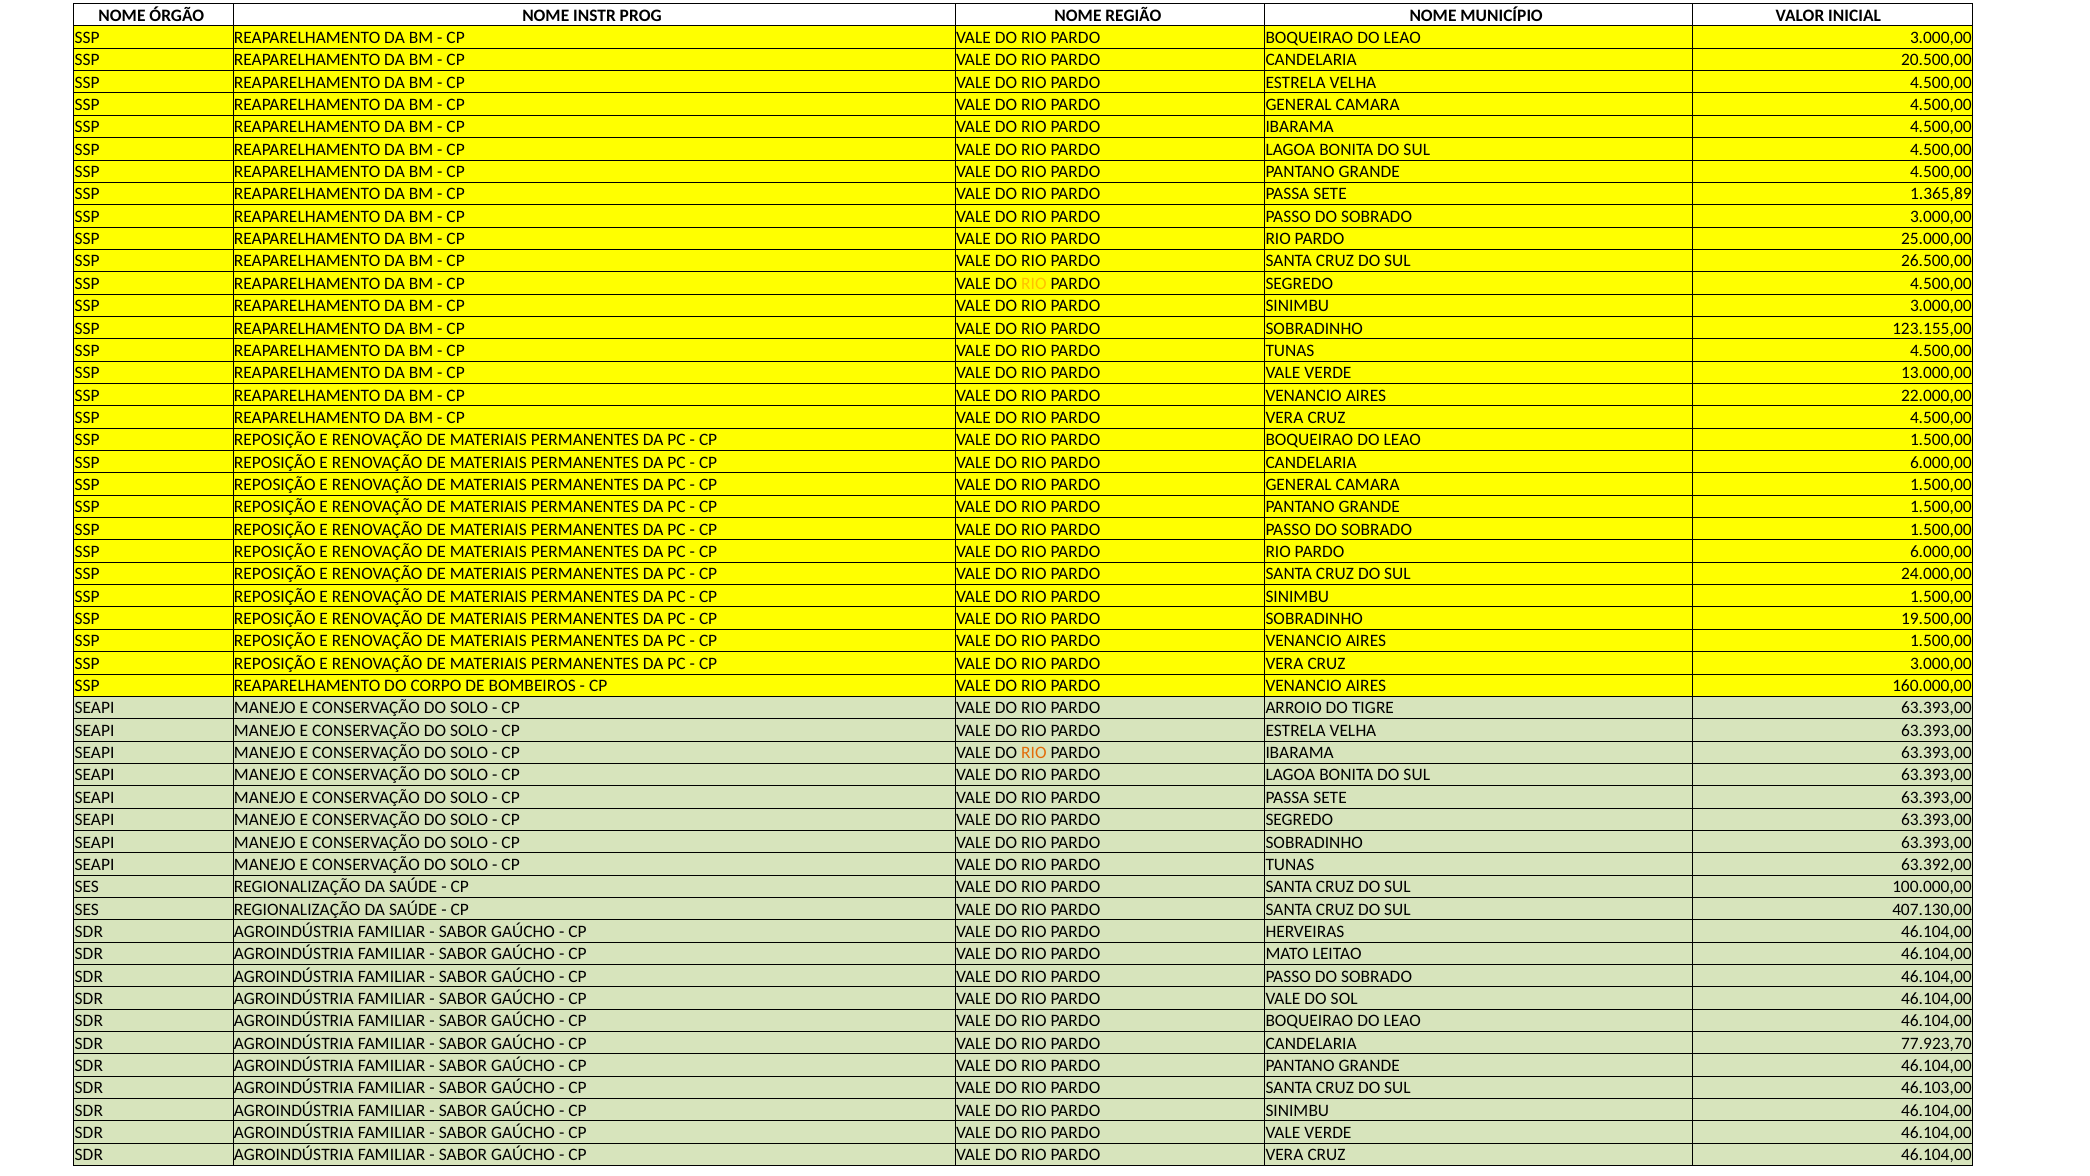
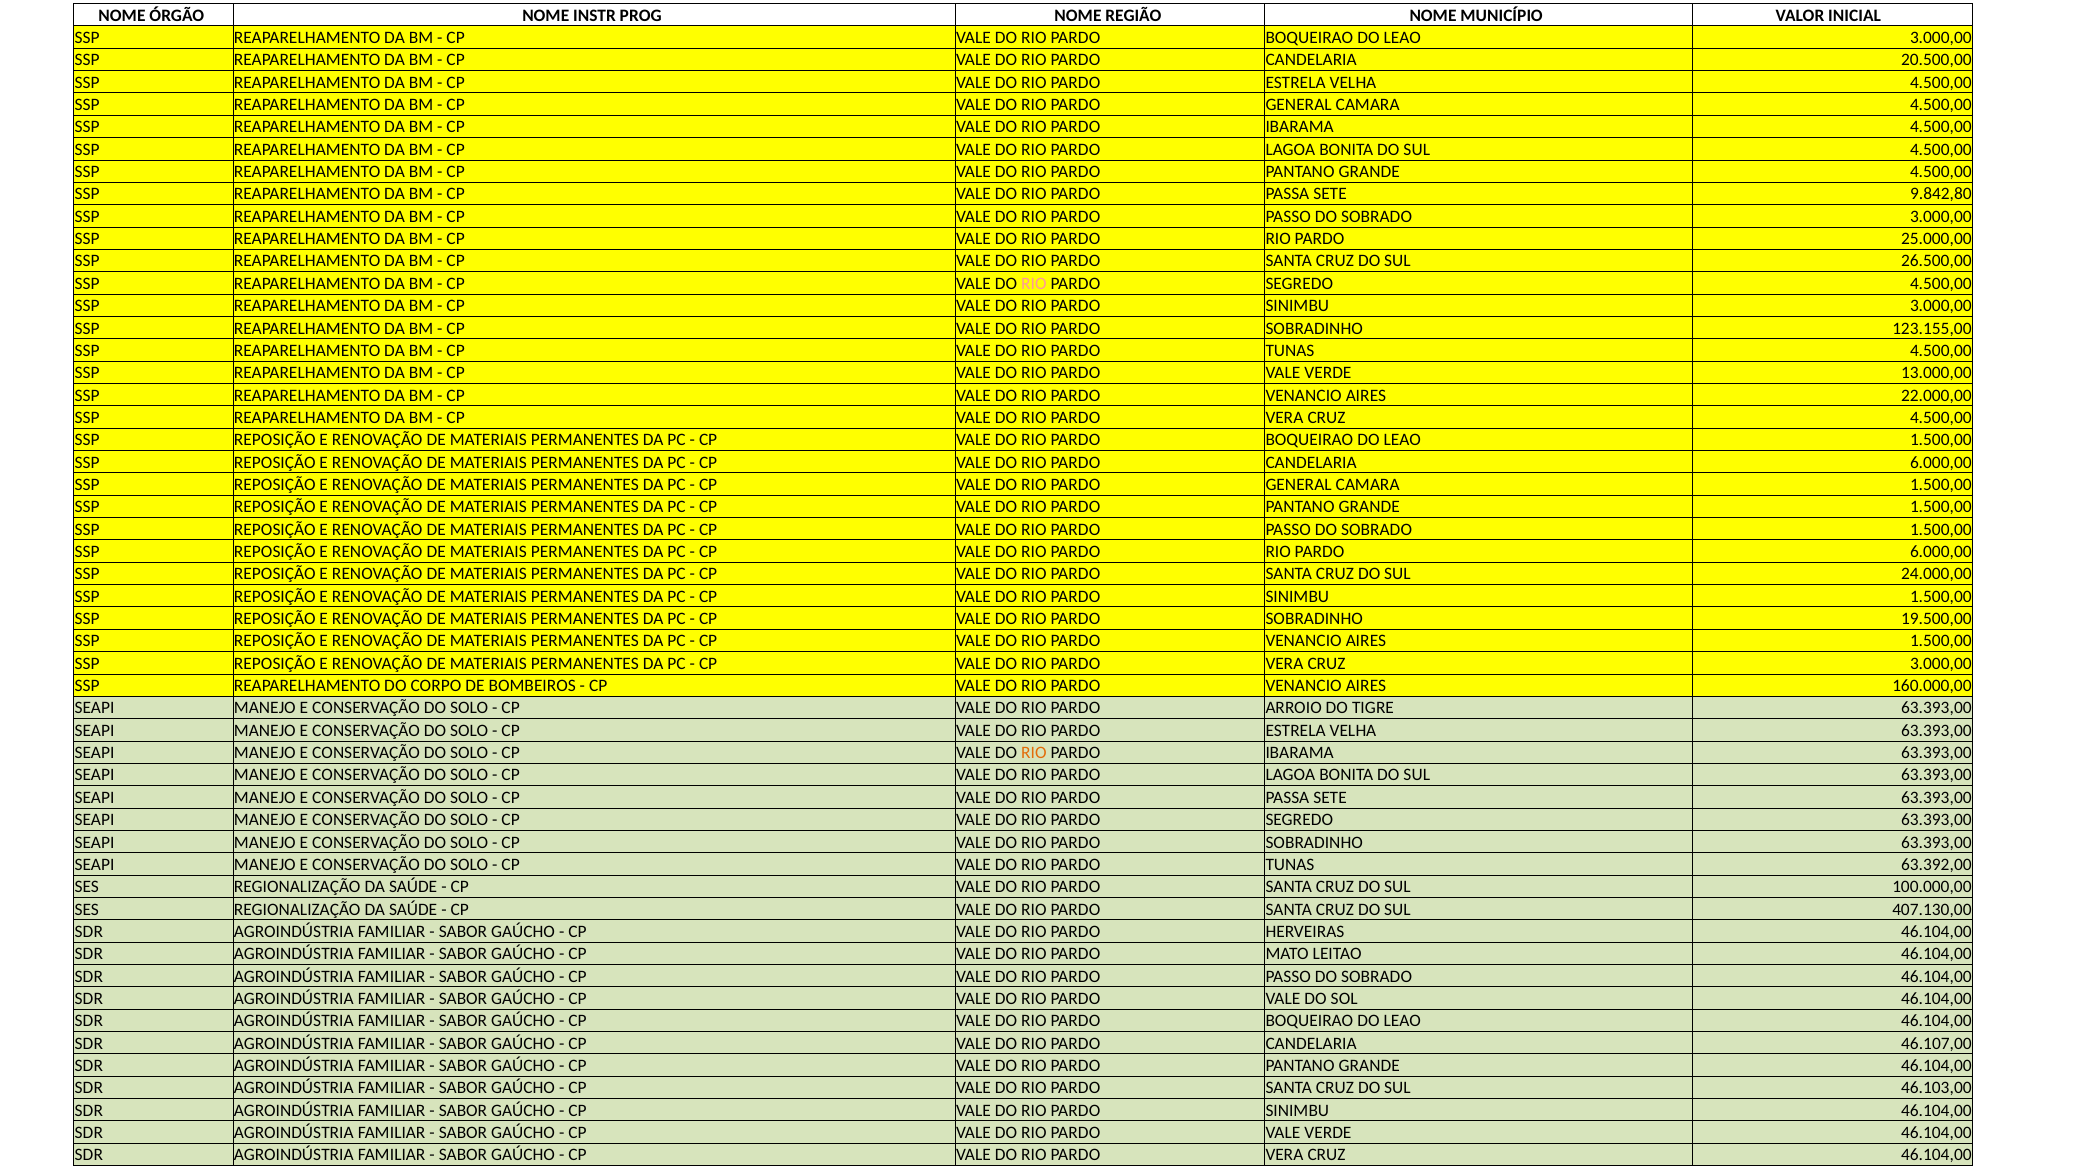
1.365,89: 1.365,89 -> 9.842,80 (1941, 194)
RIO colour: yellow -> pink (1034, 284)
77.923,70: 77.923,70 -> 46.107,00 (1936, 1043)
